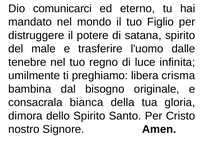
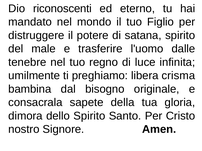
comunicarci: comunicarci -> riconoscenti (62, 9)
bianca: bianca -> sapete (87, 103)
